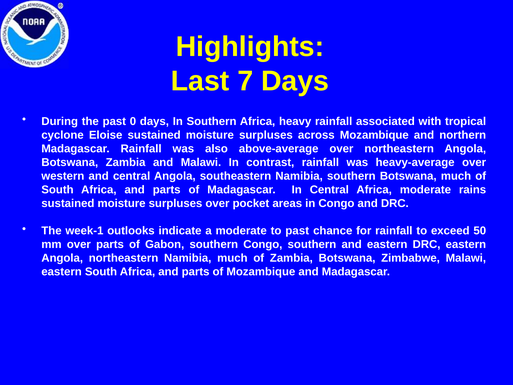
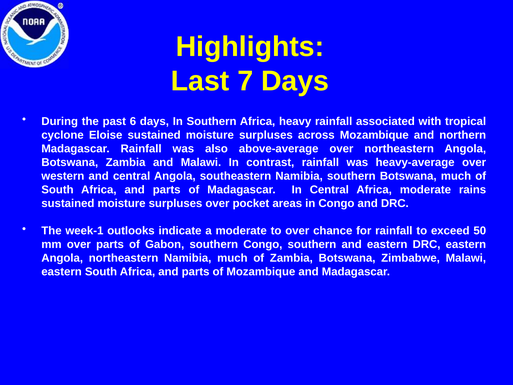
0: 0 -> 6 (133, 121)
to past: past -> over (297, 231)
